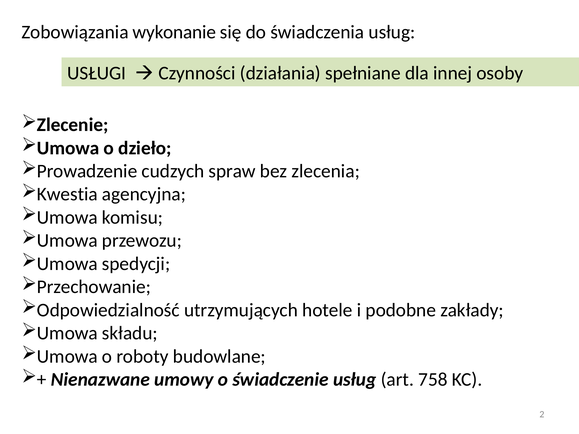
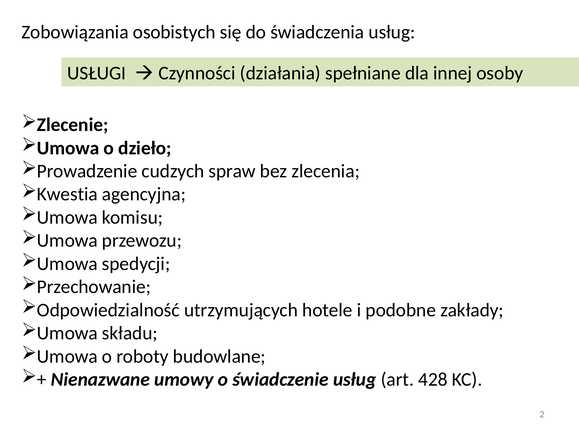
wykonanie: wykonanie -> osobistych (174, 32)
758: 758 -> 428 (433, 380)
